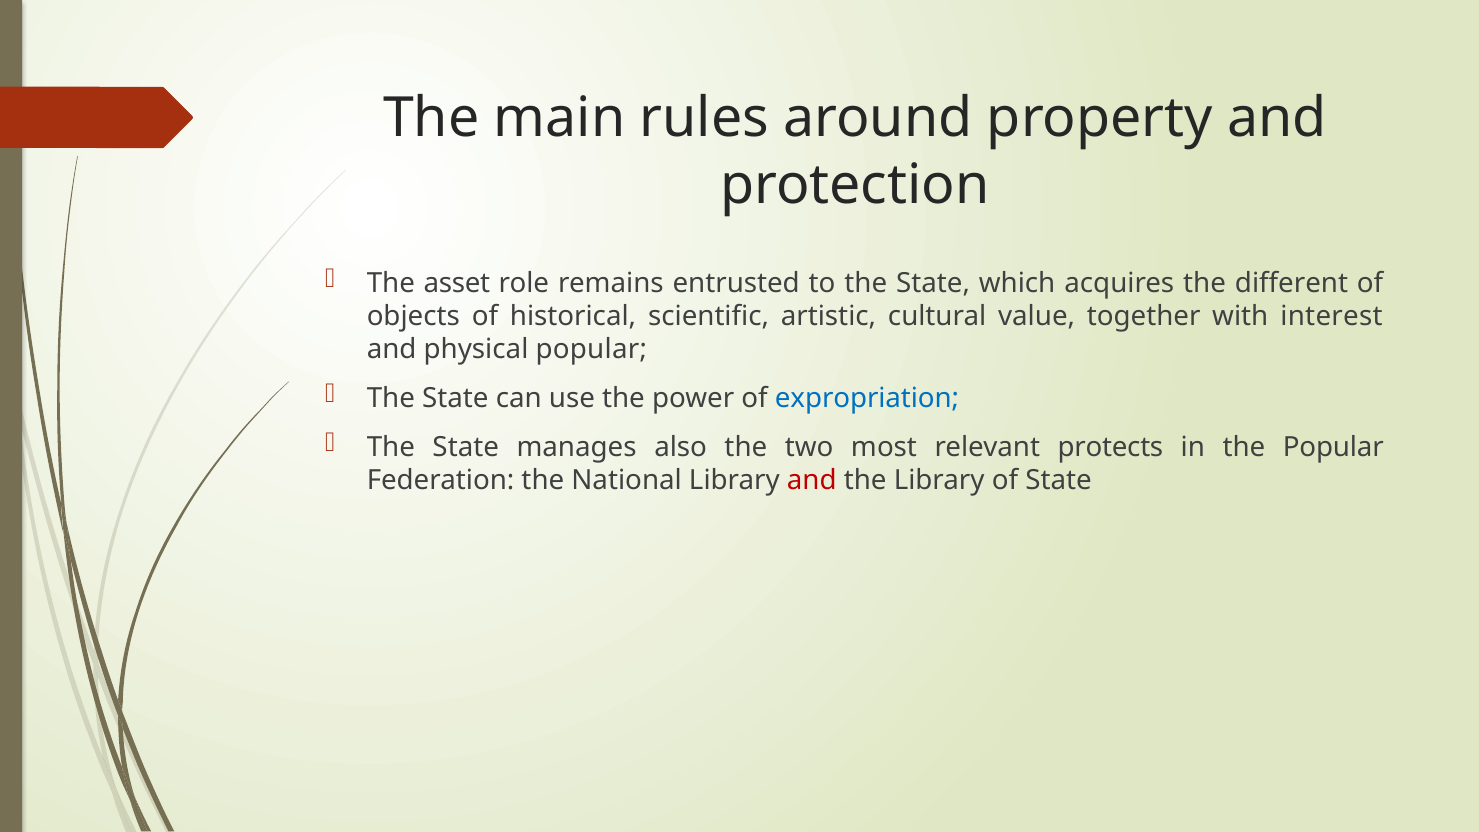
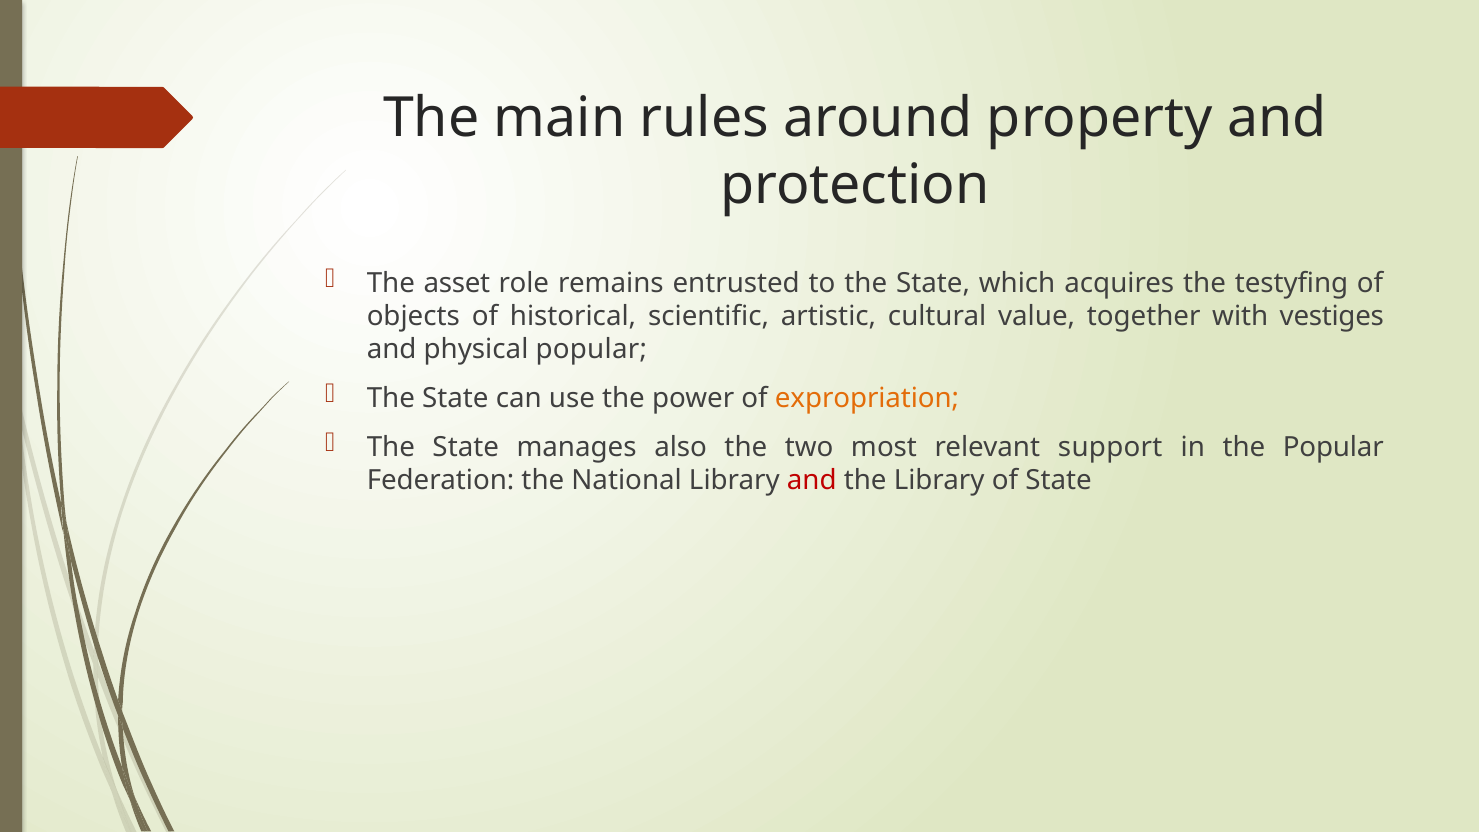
different: different -> testyfing (1292, 283)
interest: interest -> vestiges (1332, 316)
expropriation colour: blue -> orange (867, 398)
protects: protects -> support (1110, 447)
